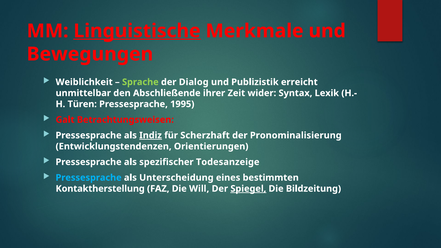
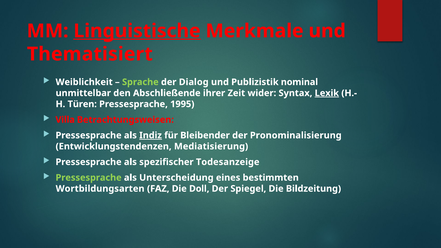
Bewegungen: Bewegungen -> Thematisiert (90, 54)
erreicht: erreicht -> nominal (299, 82)
Lexik underline: none -> present (327, 93)
Galt: Galt -> Villa (65, 120)
Scherzhaft: Scherzhaft -> Bleibender (205, 135)
Orientierungen: Orientierungen -> Mediatisierung (211, 146)
Pressesprache colour: light blue -> light green (89, 178)
Kontaktherstellung: Kontaktherstellung -> Wortbildungsarten (100, 189)
Will: Will -> Doll (199, 189)
Spiegel underline: present -> none (248, 189)
